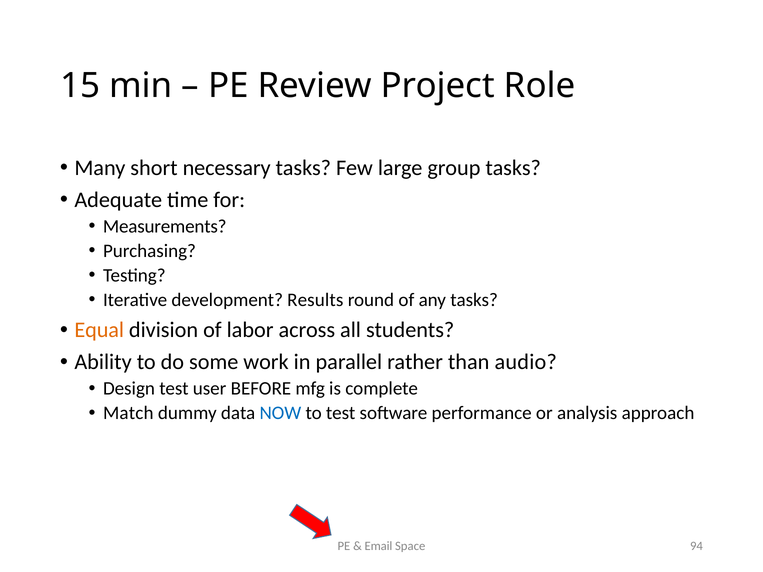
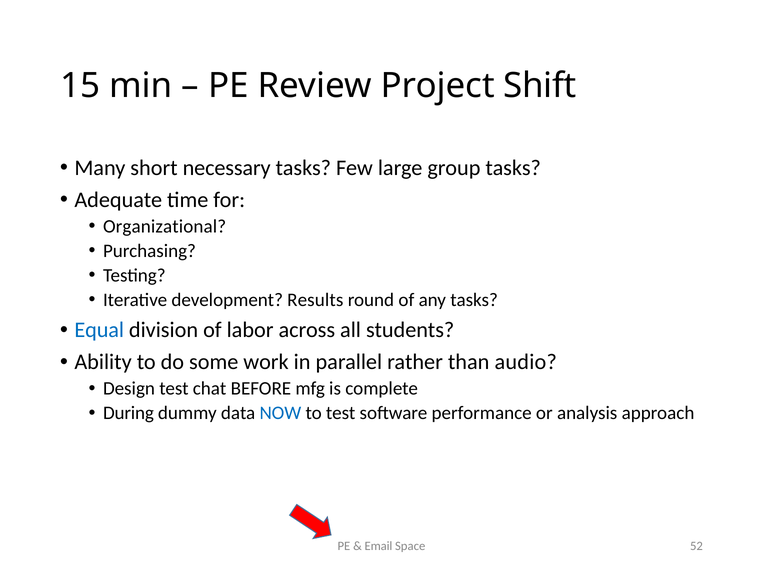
Role: Role -> Shift (540, 86)
Measurements: Measurements -> Organizational (165, 226)
Equal colour: orange -> blue (99, 330)
user: user -> chat (210, 389)
Match: Match -> During (128, 413)
94: 94 -> 52 (696, 546)
